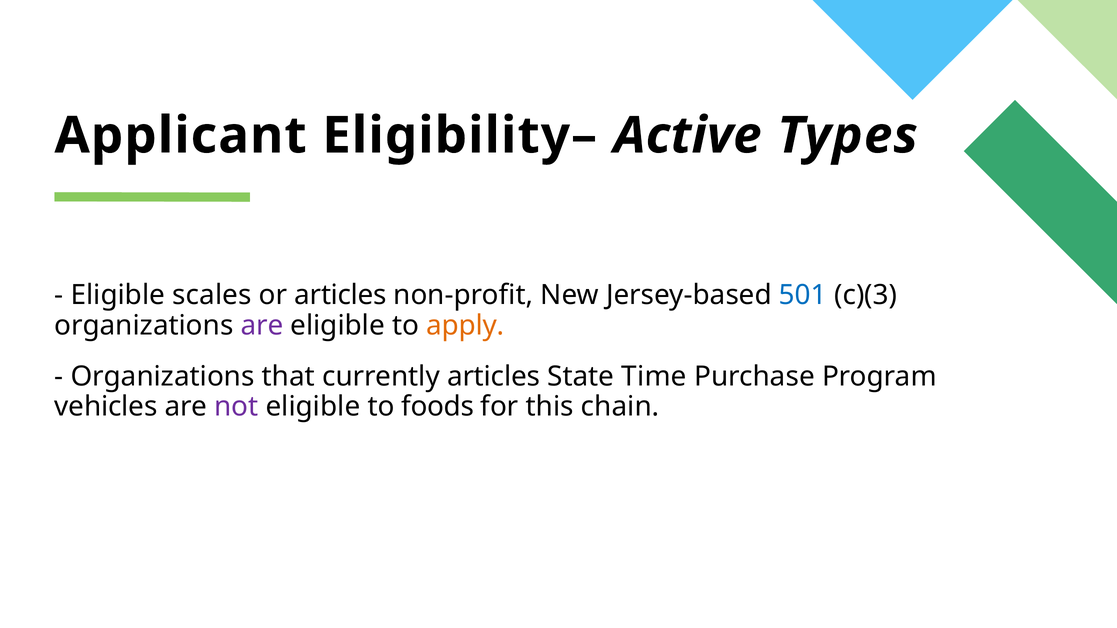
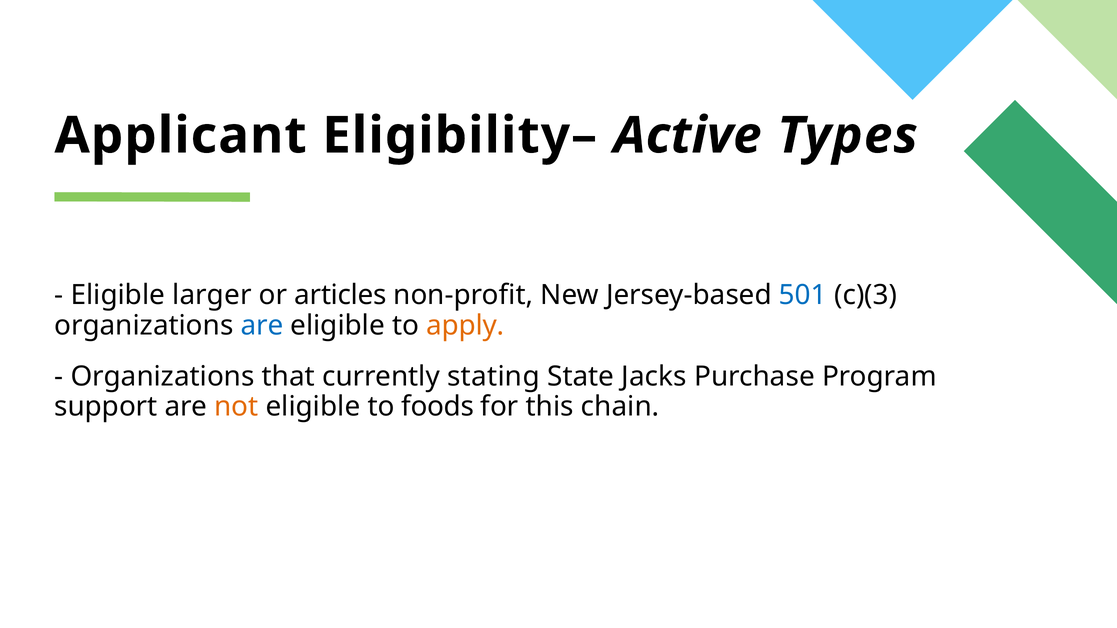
scales: scales -> larger (212, 295)
are colour: purple -> blue (262, 326)
currently articles: articles -> stating (493, 377)
Time: Time -> Jacks (654, 377)
vehicles: vehicles -> support (106, 407)
not colour: purple -> orange (236, 407)
